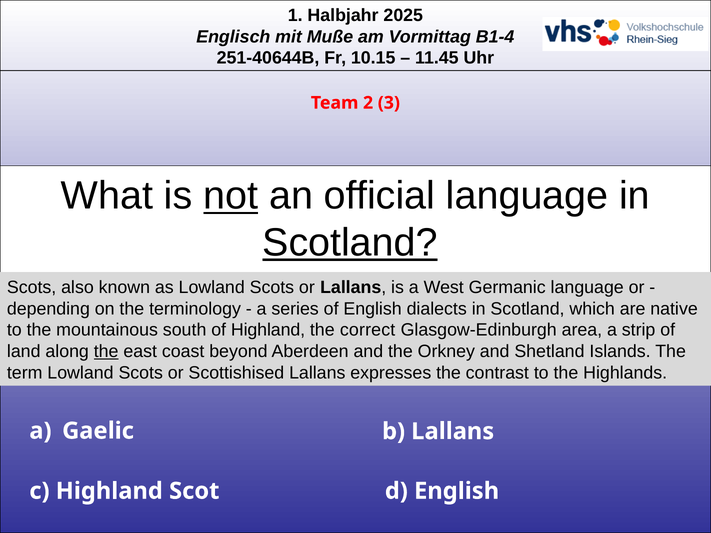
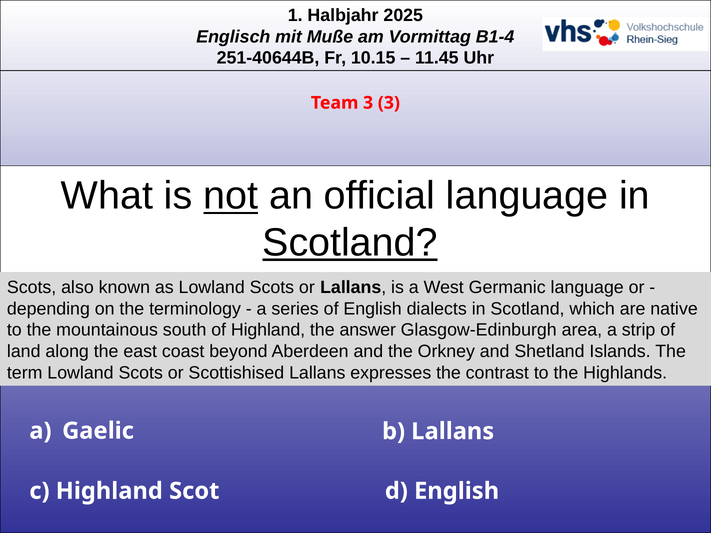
Team 2: 2 -> 3 (368, 103)
correct: correct -> answer (368, 330)
the underline: present -> none (106, 352)
